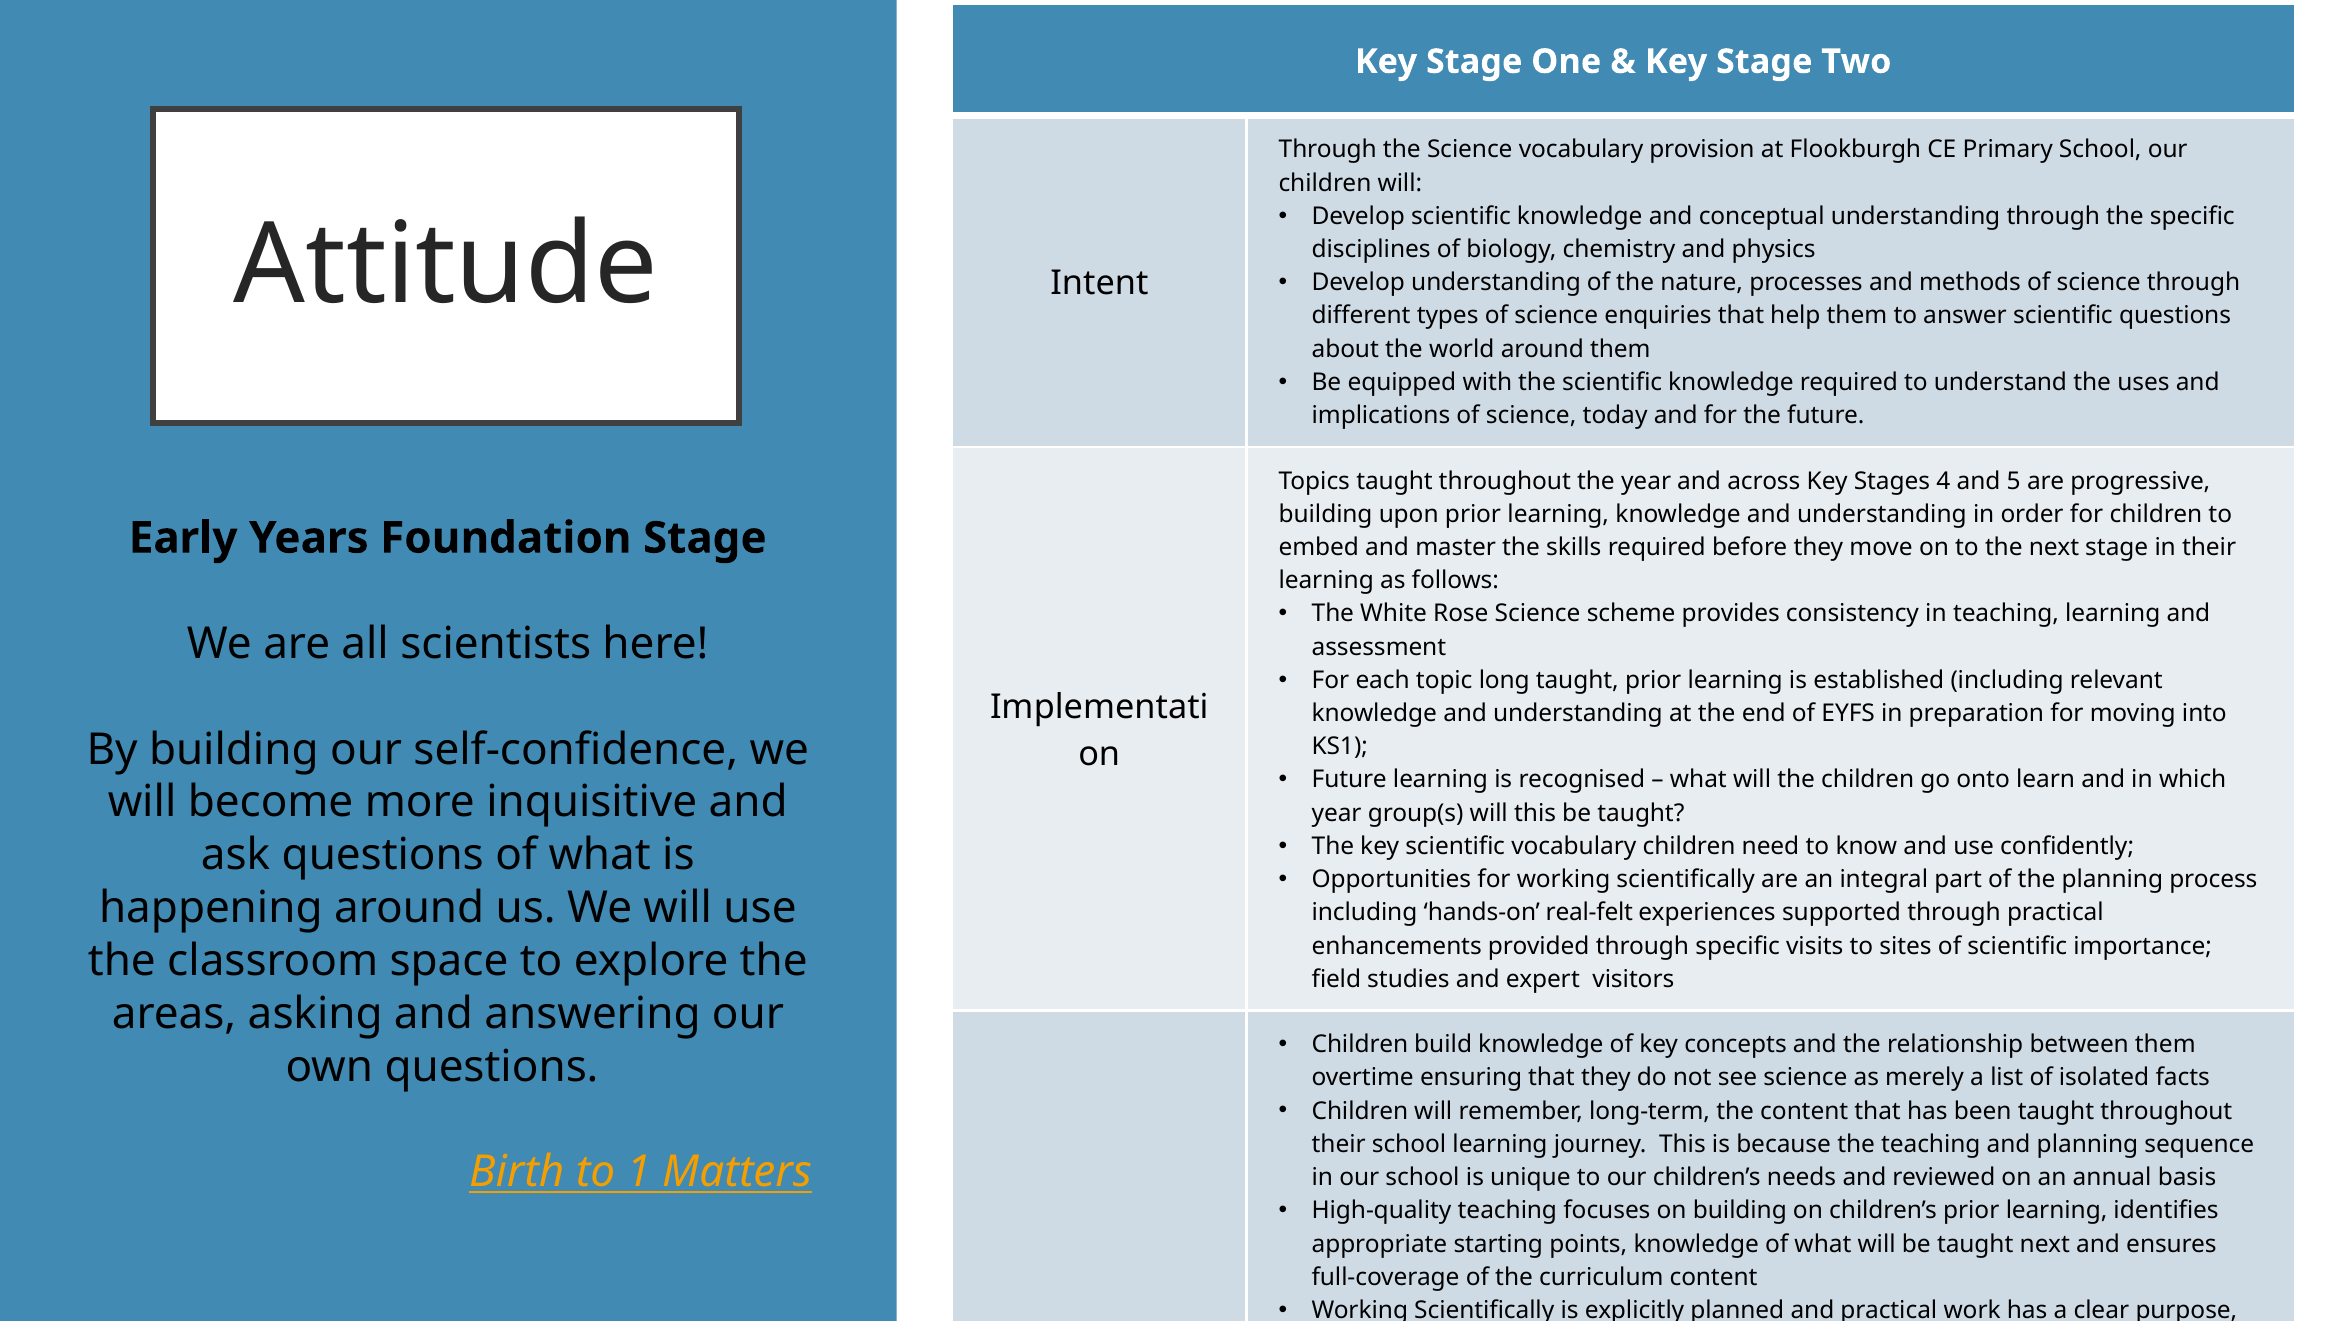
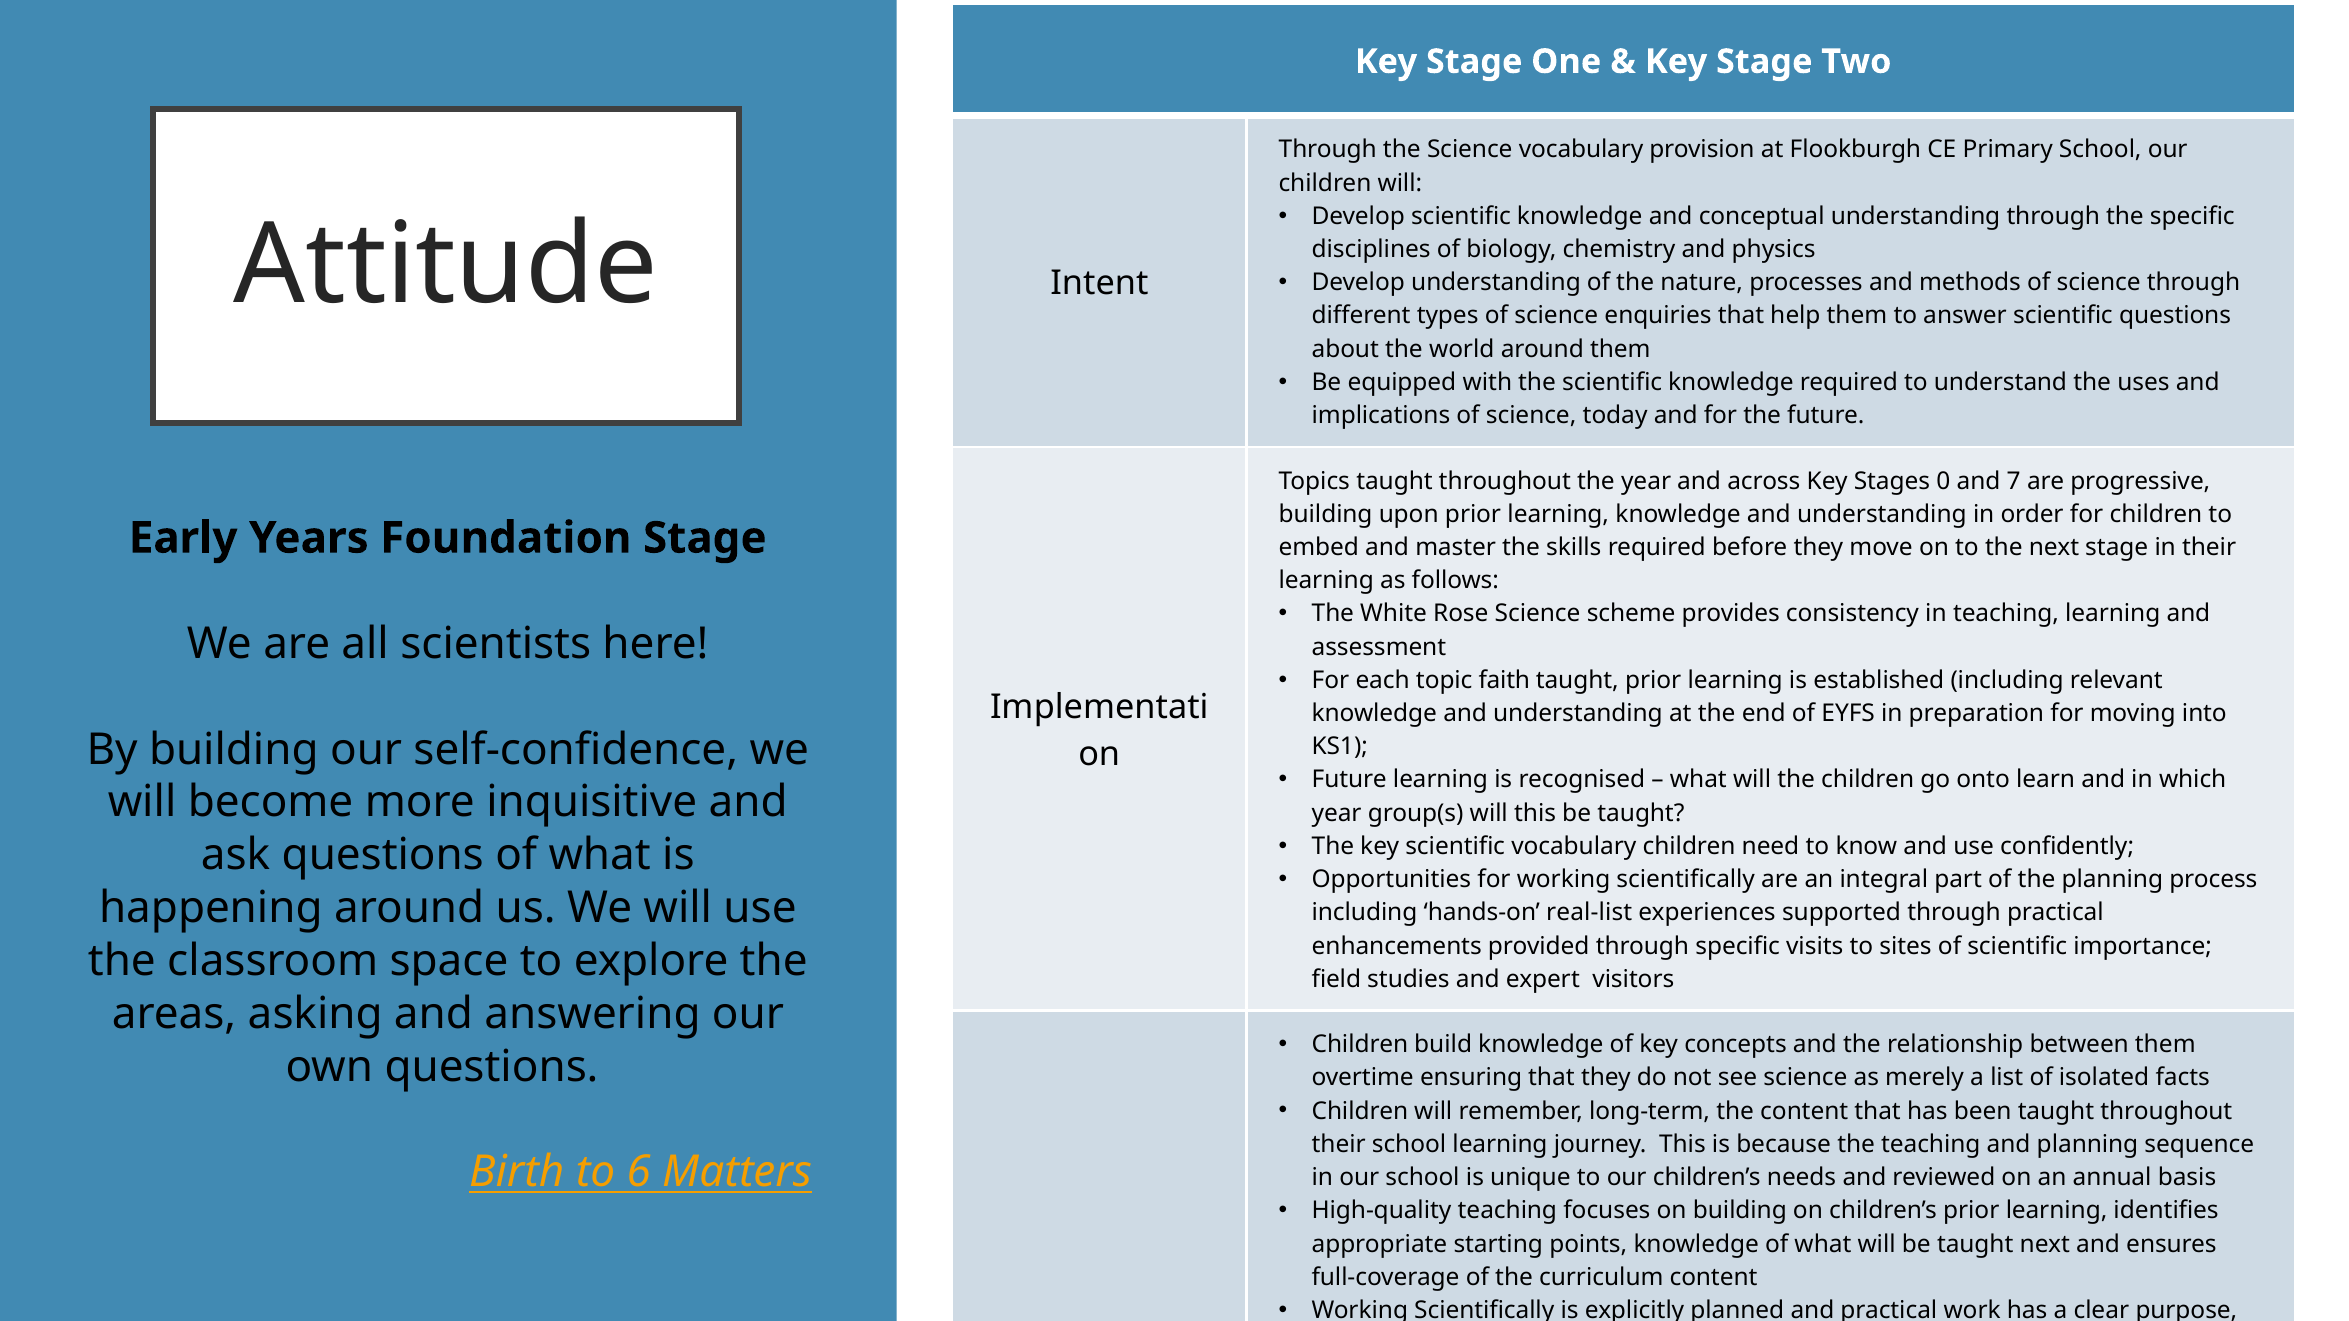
4: 4 -> 0 (1943, 481)
5: 5 -> 7 (2014, 481)
long: long -> faith (1504, 680)
real-felt: real-felt -> real-list (1589, 913)
1: 1 -> 6 (639, 1172)
